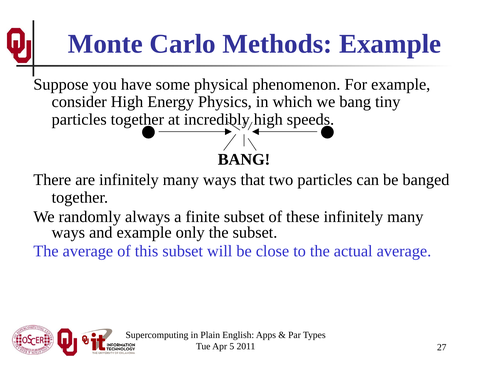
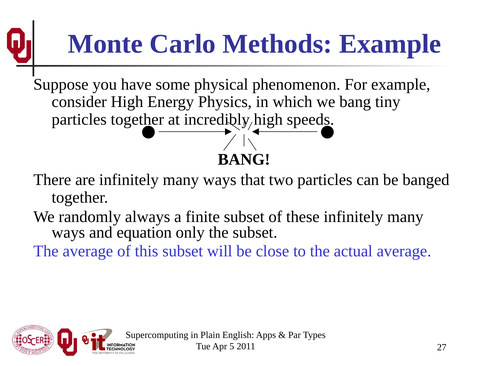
and example: example -> equation (144, 232)
